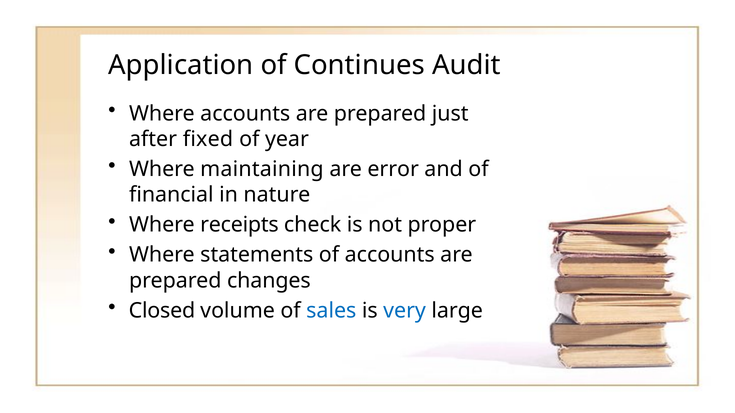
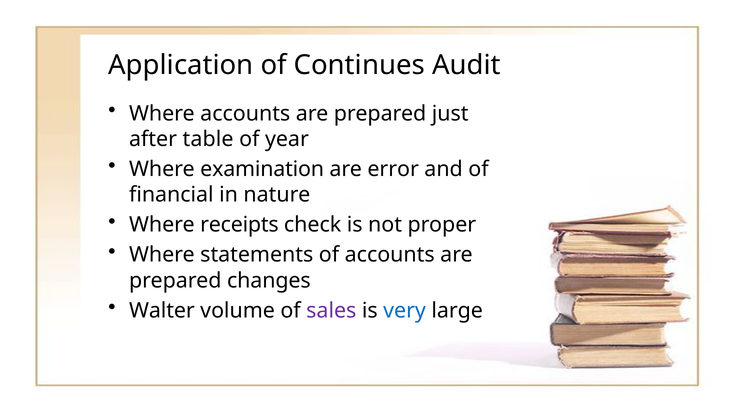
fixed: fixed -> table (208, 139)
maintaining: maintaining -> examination (262, 169)
Closed: Closed -> Walter (162, 311)
sales colour: blue -> purple (331, 311)
